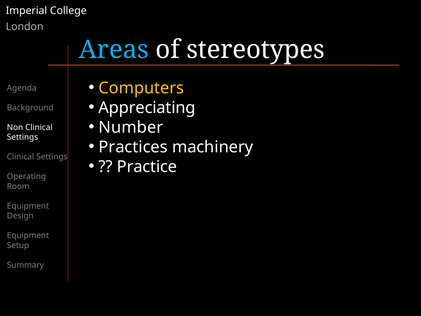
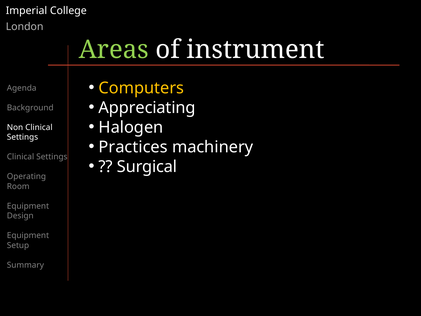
Areas colour: light blue -> light green (114, 50)
stereotypes: stereotypes -> instrument (256, 50)
Number: Number -> Halogen (131, 127)
Practice: Practice -> Surgical (147, 167)
